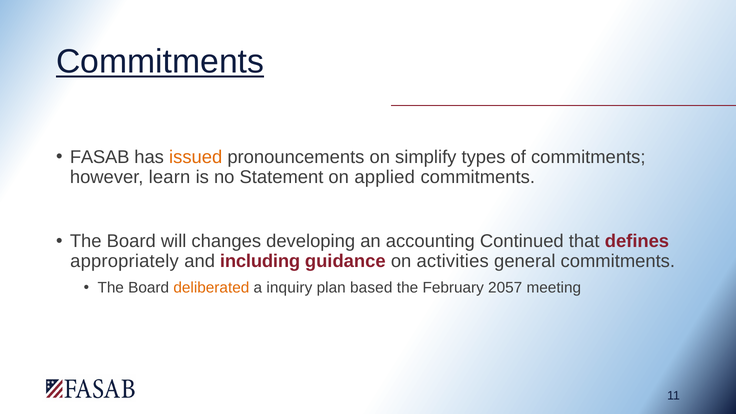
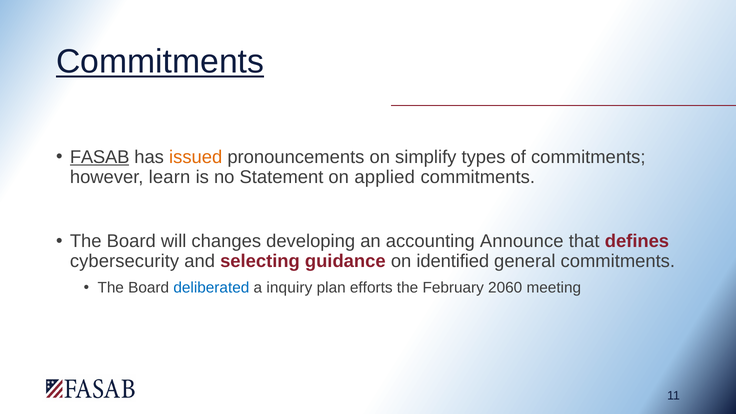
FASAB underline: none -> present (100, 157)
Continued: Continued -> Announce (522, 241)
appropriately: appropriately -> cybersecurity (125, 261)
including: including -> selecting (260, 261)
activities: activities -> identified (453, 261)
deliberated colour: orange -> blue (211, 288)
based: based -> efforts (371, 288)
2057: 2057 -> 2060 (505, 288)
